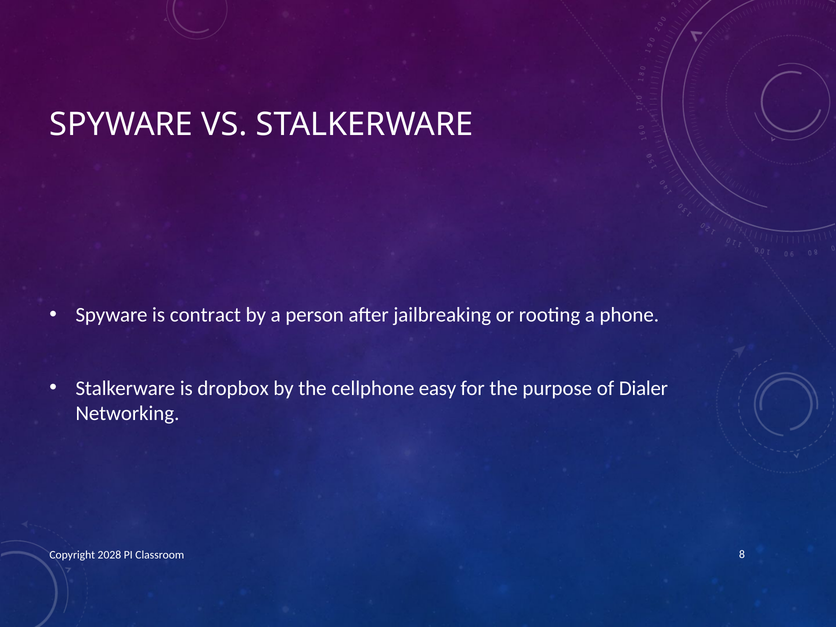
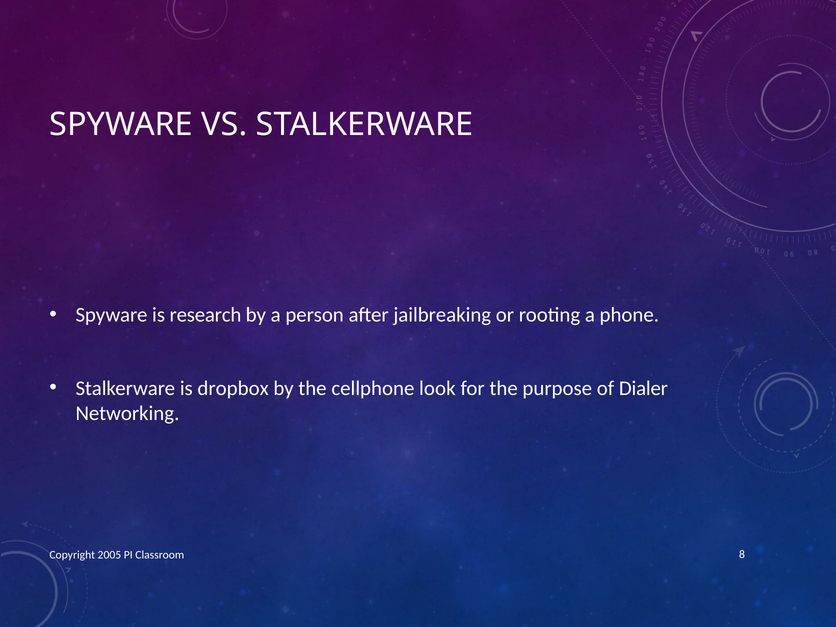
contract: contract -> research (205, 315)
easy: easy -> look (437, 388)
2028: 2028 -> 2005 (109, 555)
